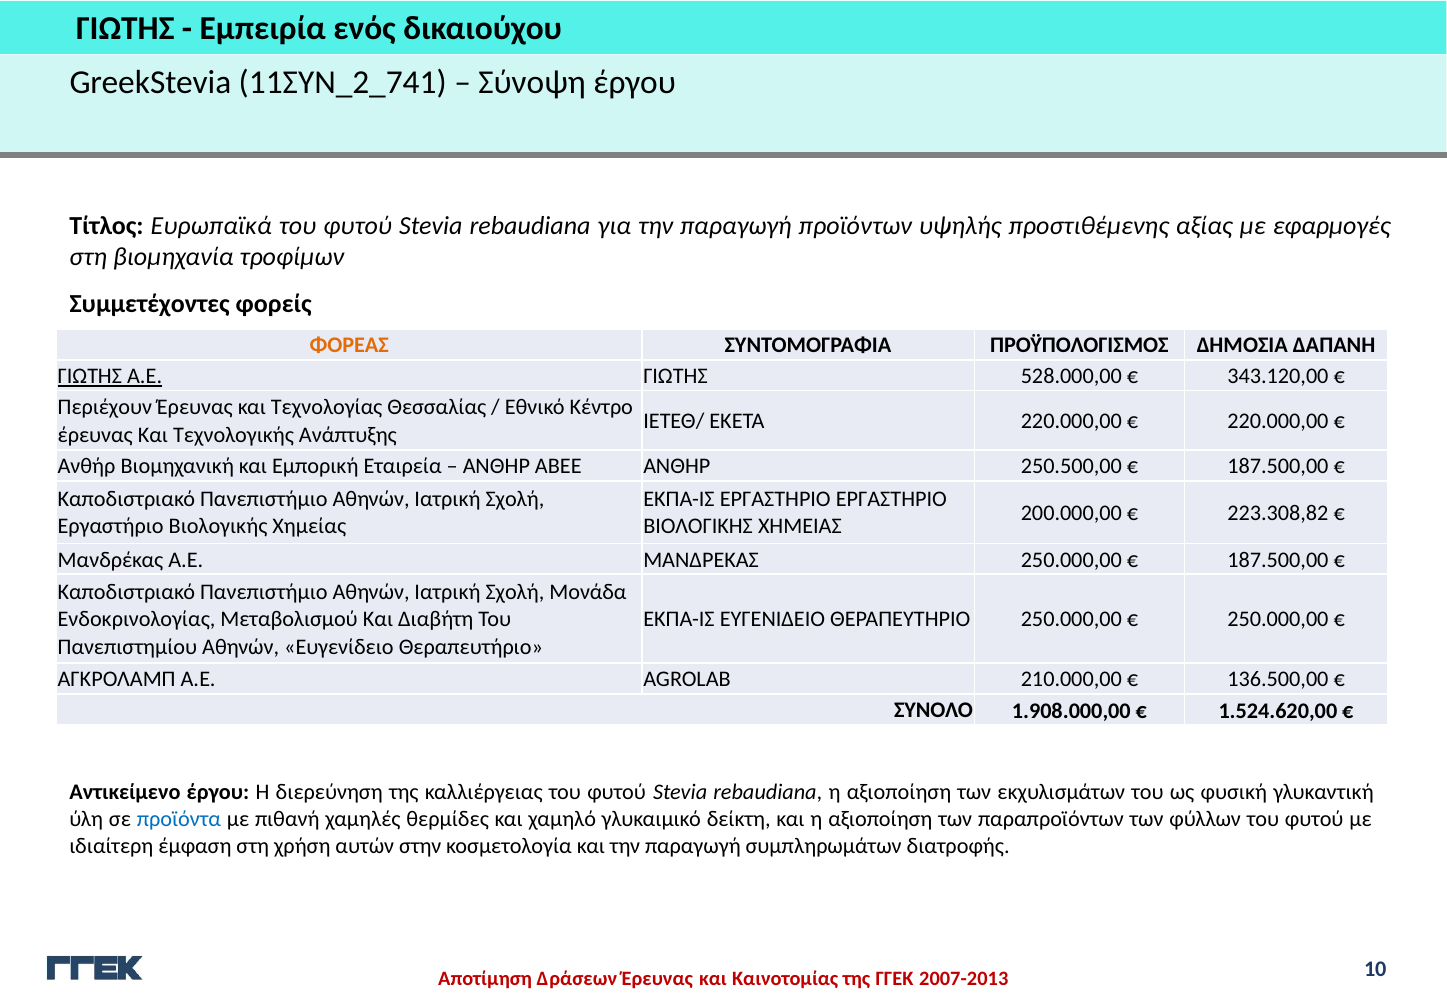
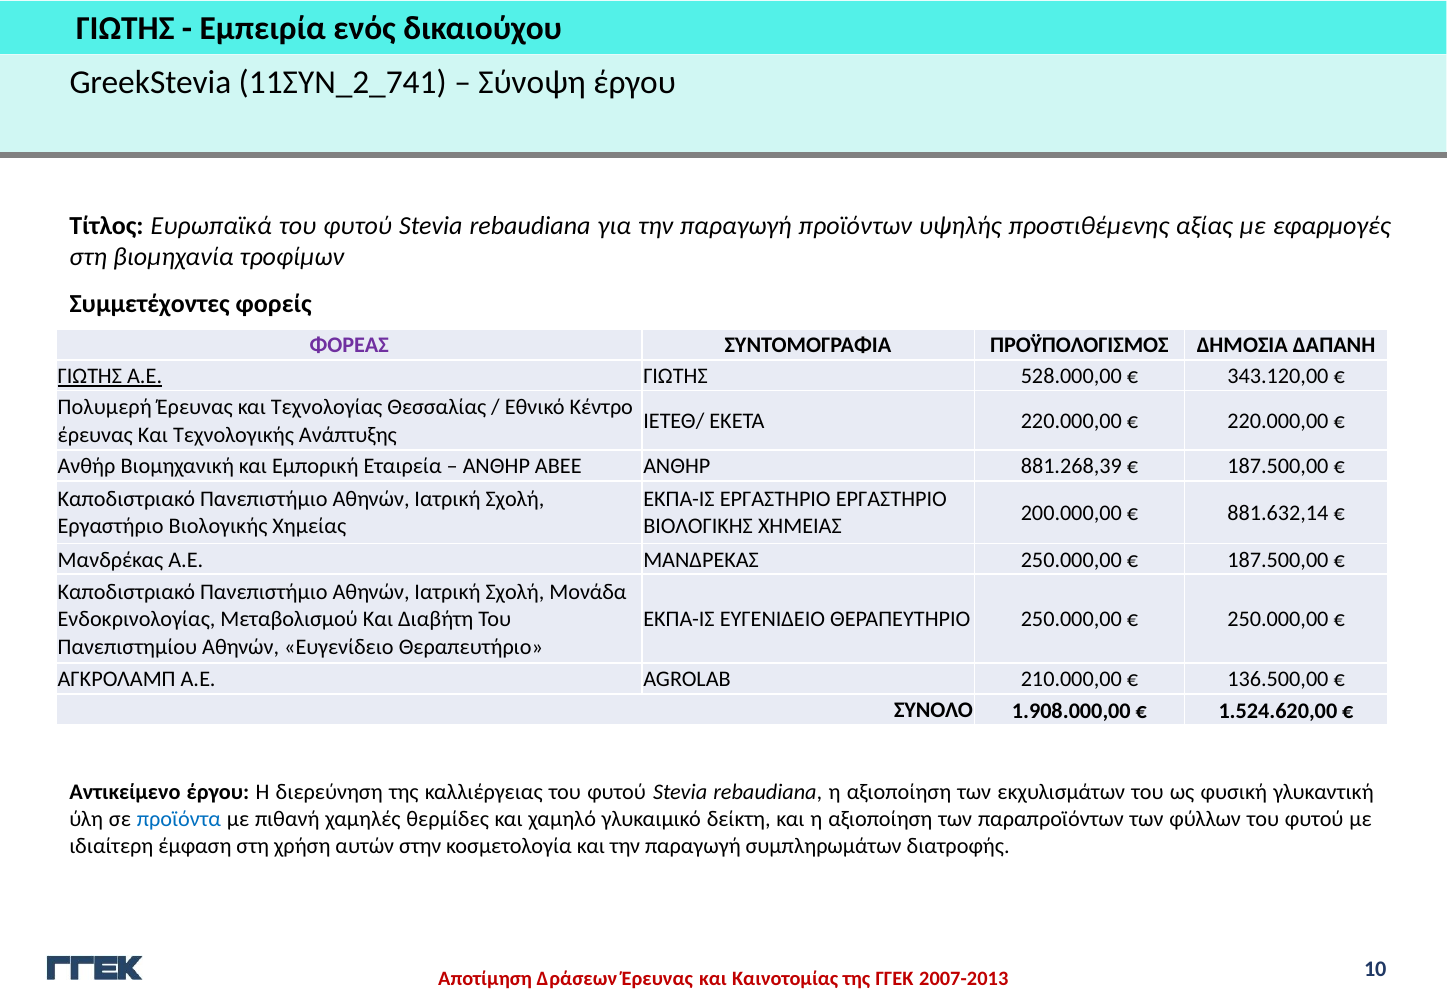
ΦΟΡΕΑΣ colour: orange -> purple (349, 345)
Περιέχουν: Περιέχουν -> Πολυμερή (105, 408)
250.500,00: 250.500,00 -> 881.268,39 (1071, 466)
223.308,82: 223.308,82 -> 881.632,14 (1278, 513)
